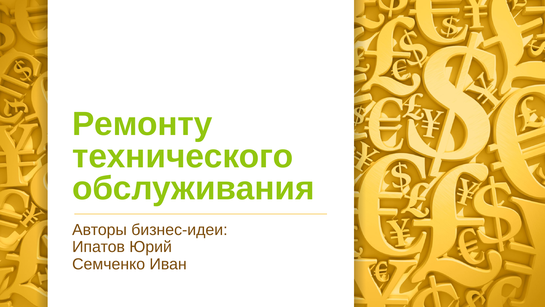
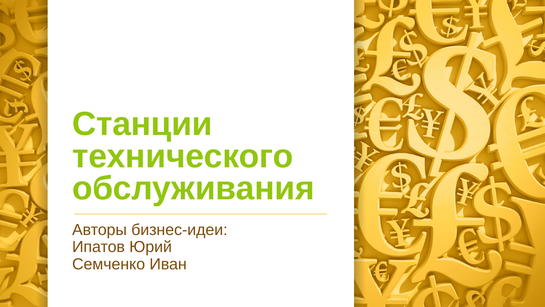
Ремонту: Ремонту -> Станции (142, 124)
